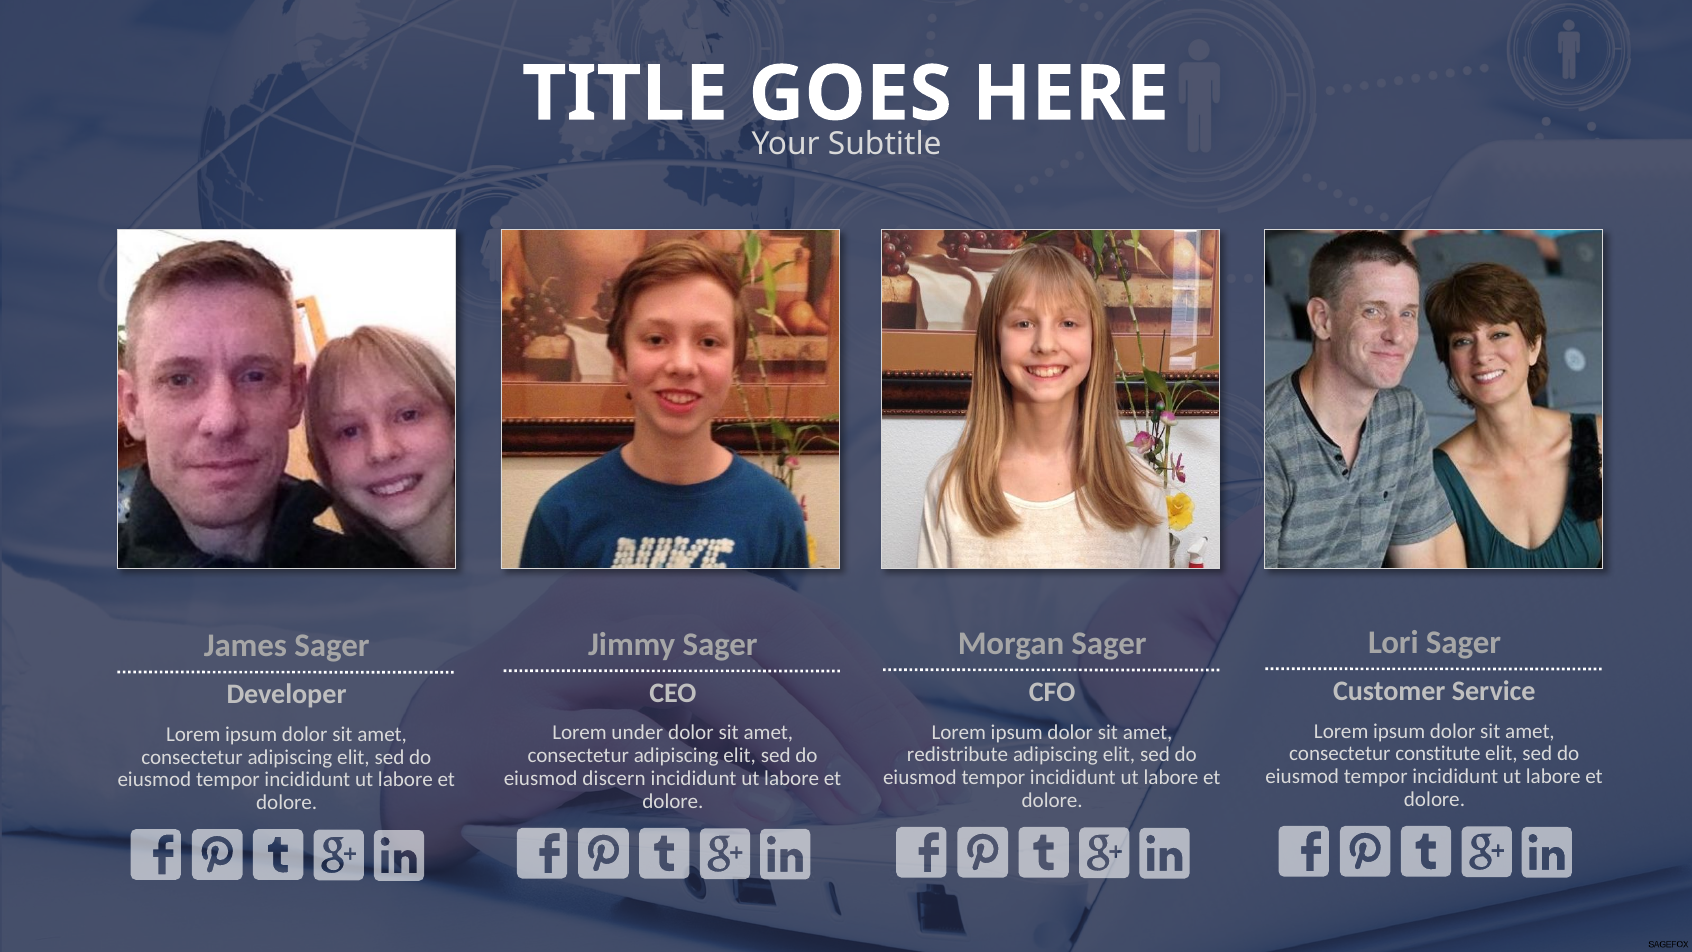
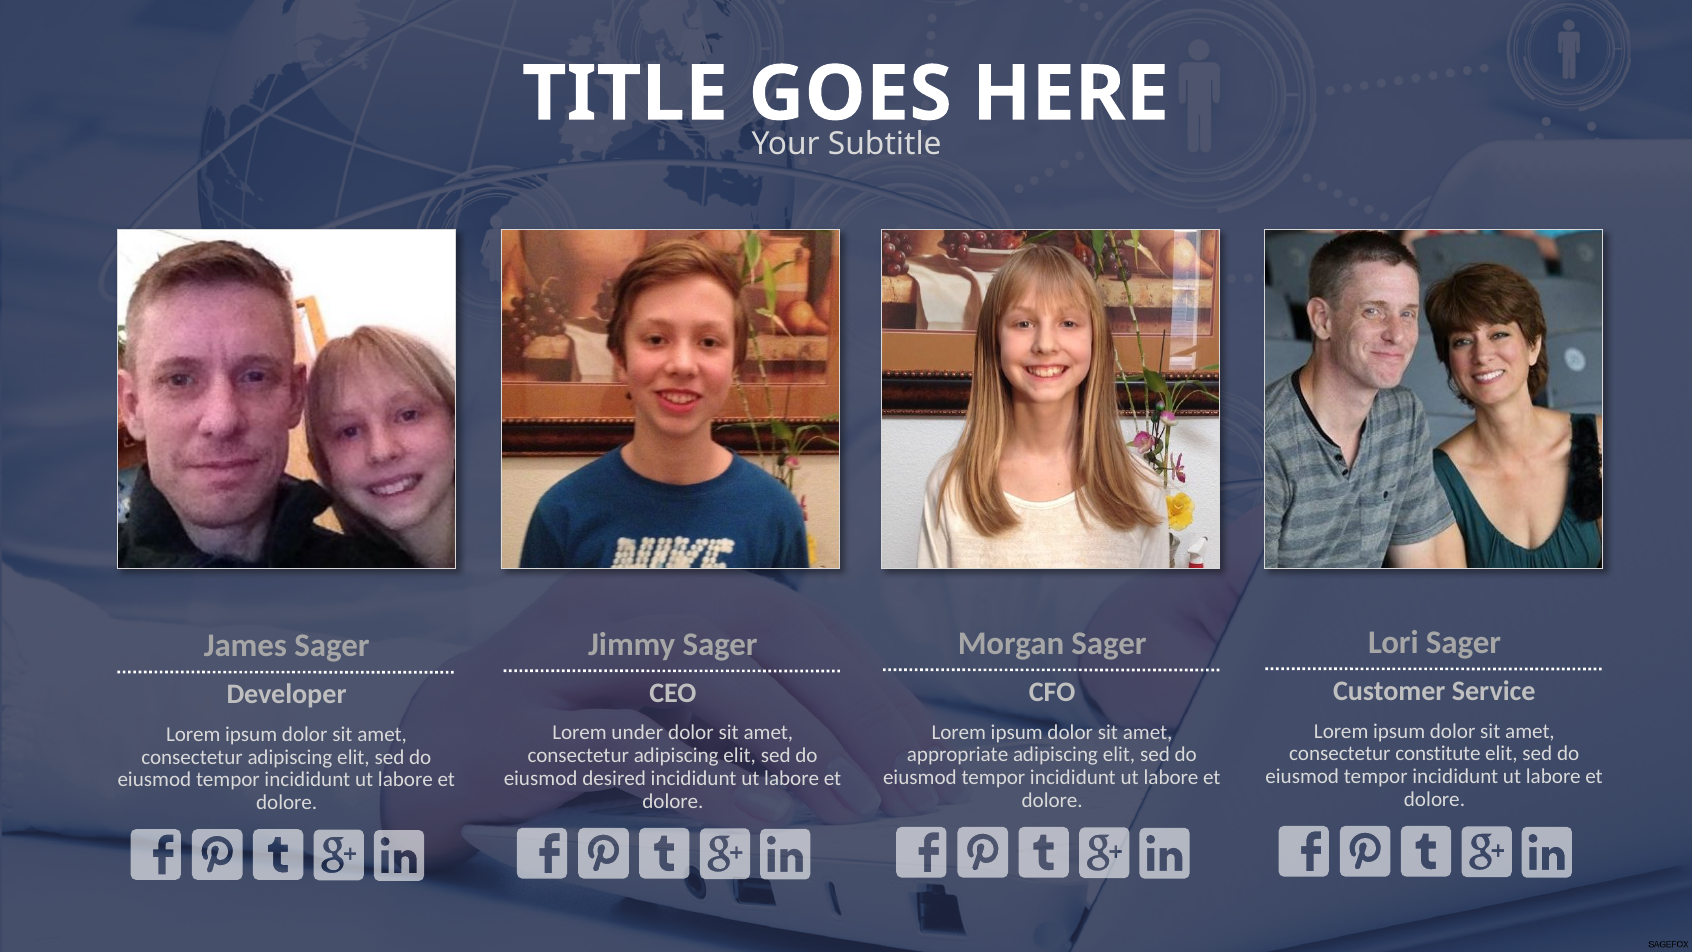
redistribute: redistribute -> appropriate (958, 755)
discern: discern -> desired (614, 778)
